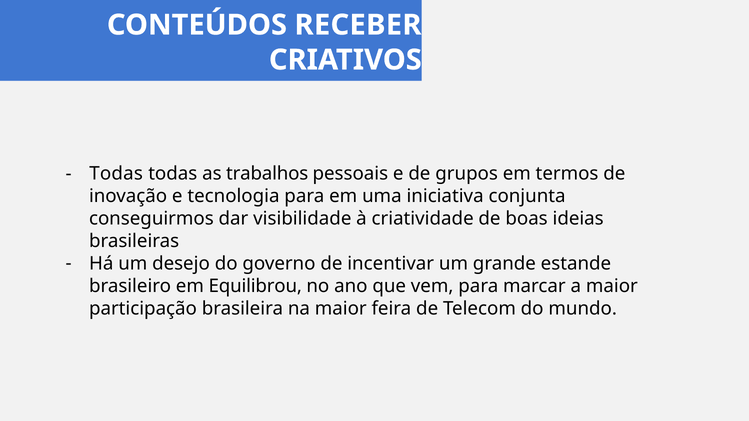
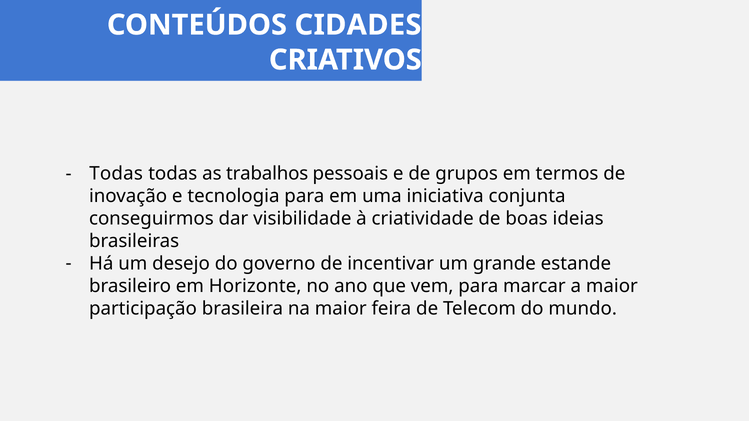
RECEBER: RECEBER -> CIDADES (358, 25)
Equilibrou: Equilibrou -> Horizonte (255, 286)
